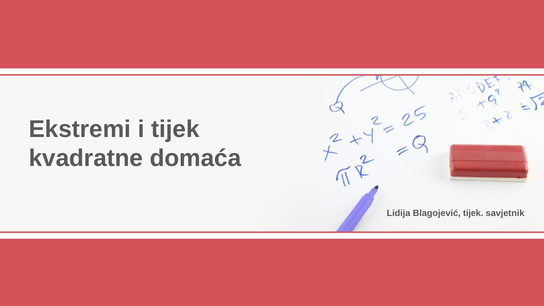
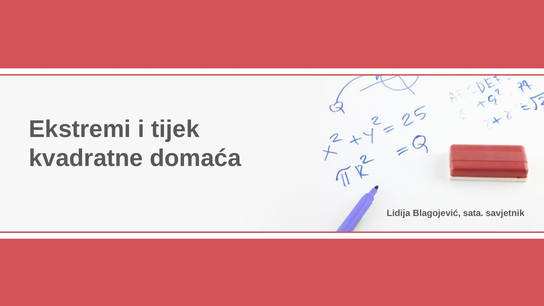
Blagojević tijek: tijek -> sata (473, 213)
